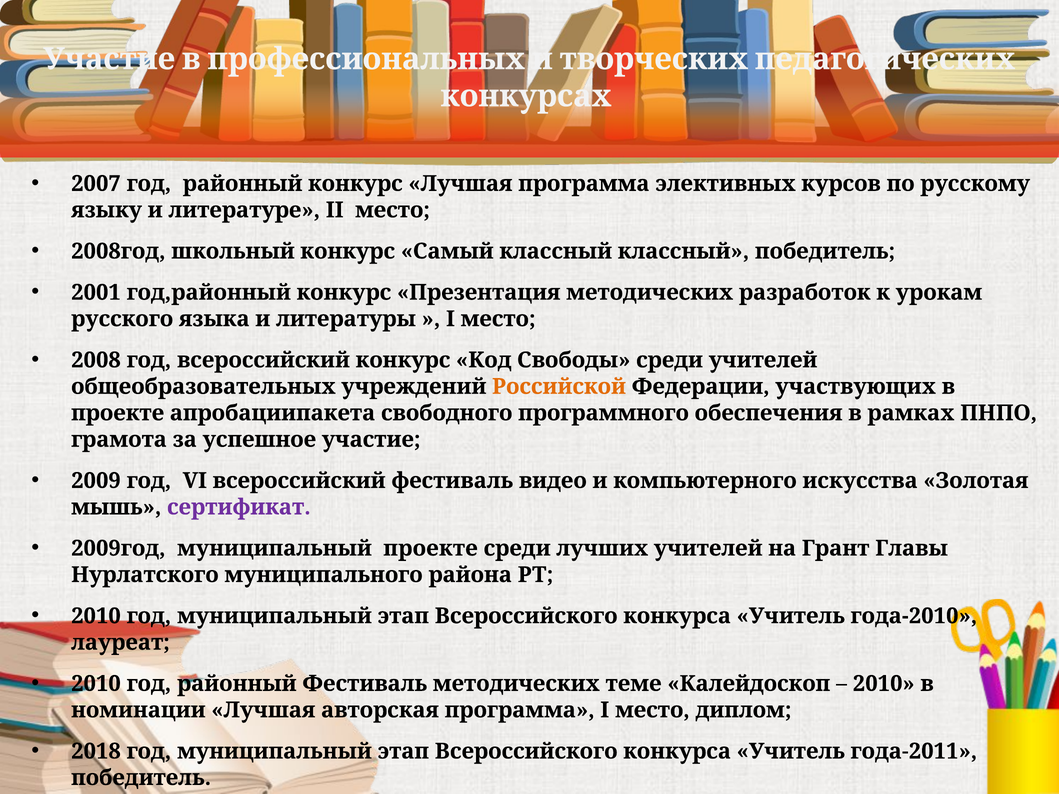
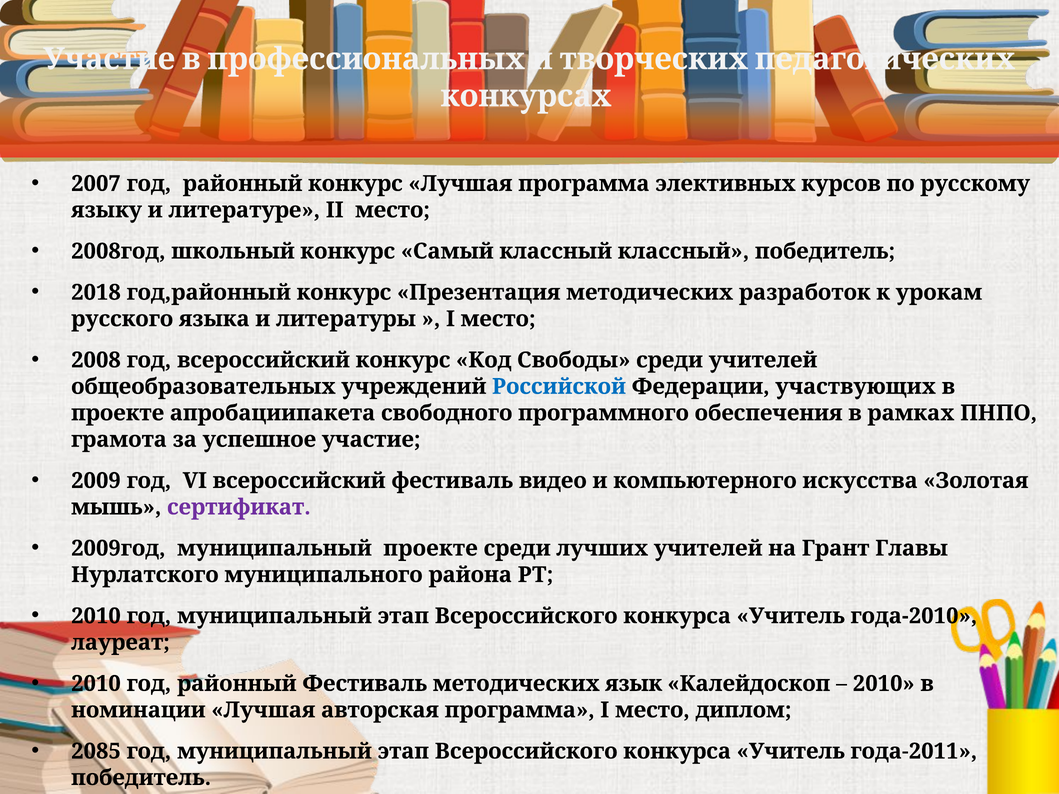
2001: 2001 -> 2018 (96, 293)
Российской colour: orange -> blue (559, 387)
теме: теме -> язык (634, 684)
2018: 2018 -> 2085 (96, 751)
